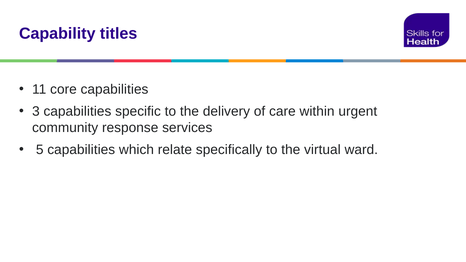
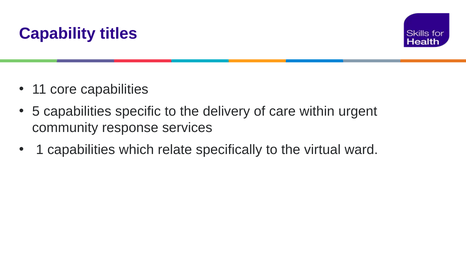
3: 3 -> 5 (36, 111)
5: 5 -> 1 (40, 150)
